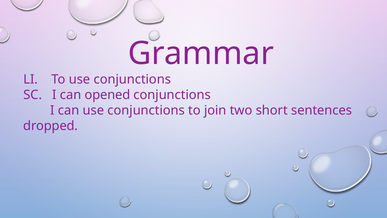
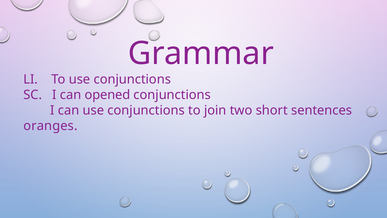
dropped: dropped -> oranges (50, 126)
